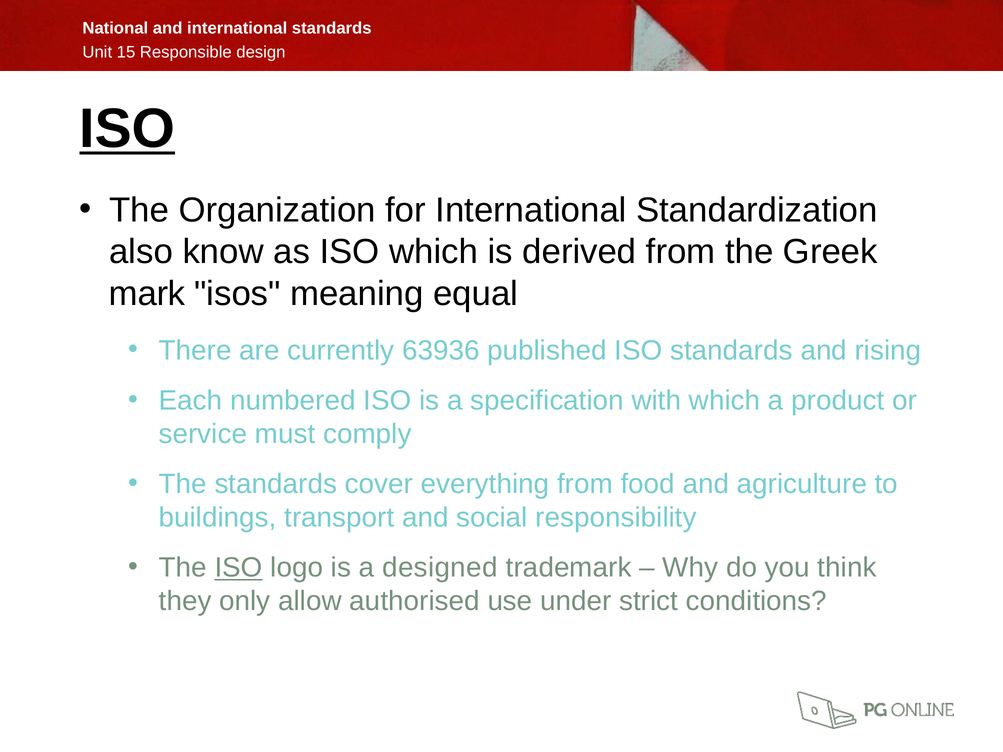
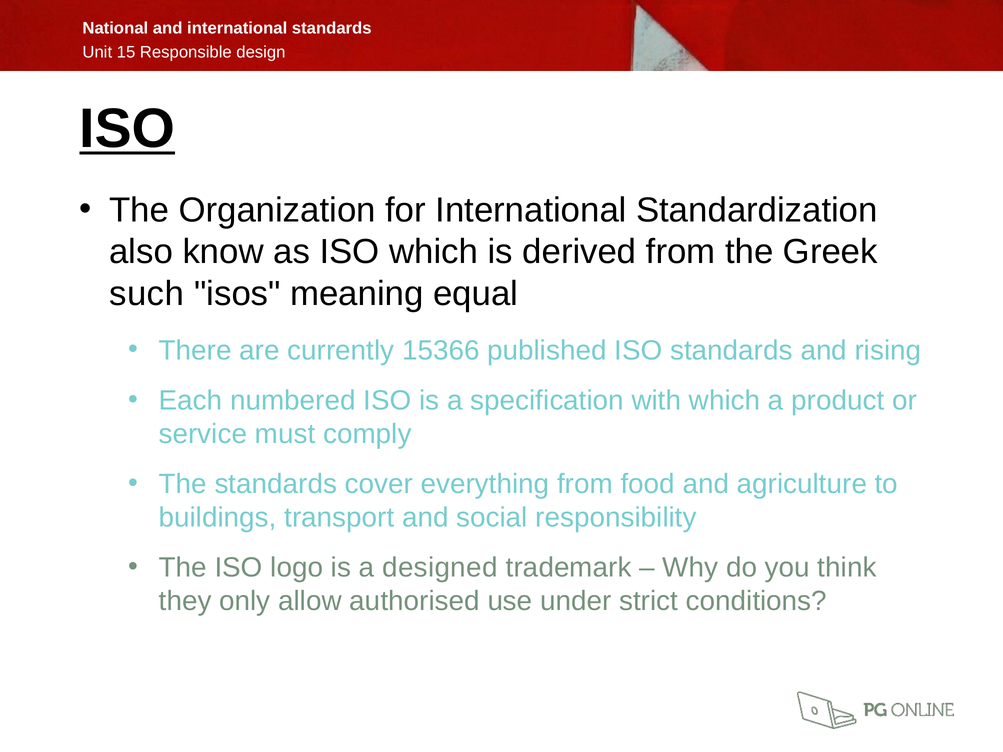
mark: mark -> such (147, 294)
63936: 63936 -> 15366 (441, 350)
ISO underline: present -> none (239, 568)
